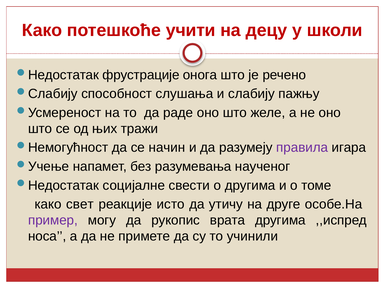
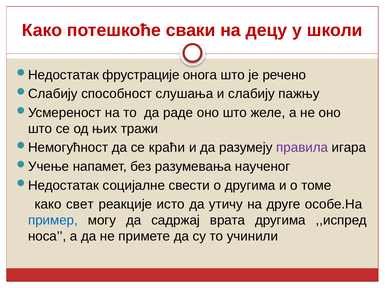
учити: учити -> сваки (191, 30)
начин: начин -> краћи (167, 148)
пример colour: purple -> blue (53, 221)
рукопис: рукопис -> садржај (176, 221)
